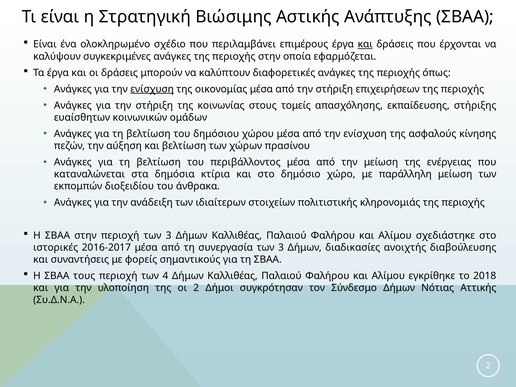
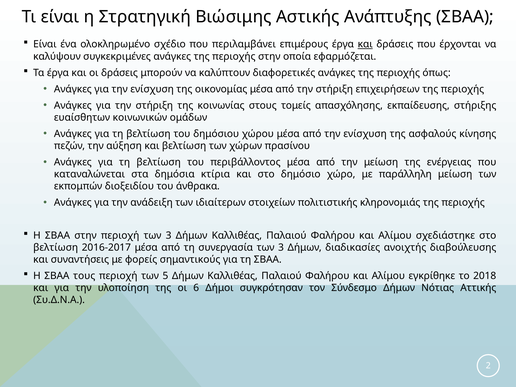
ενίσχυση underline: present -> none (152, 89)
ιστορικές: ιστορικές -> βελτίωση (56, 247)
4: 4 -> 5 (165, 276)
οι 2: 2 -> 6 (196, 288)
